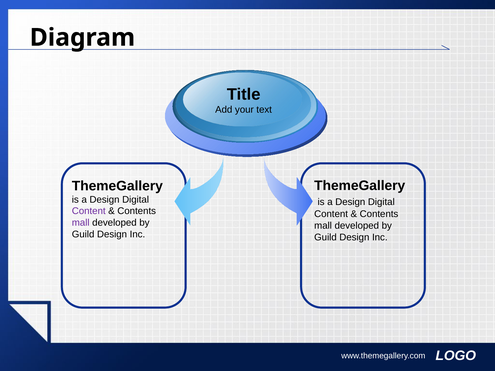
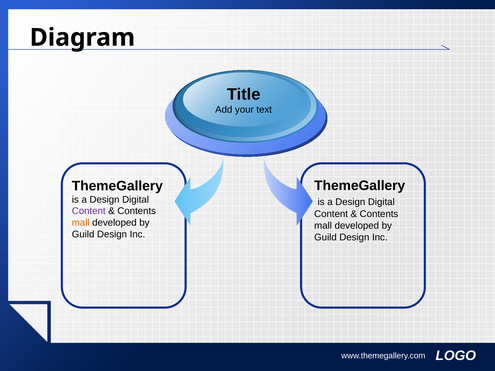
mall colour: purple -> orange (81, 223)
